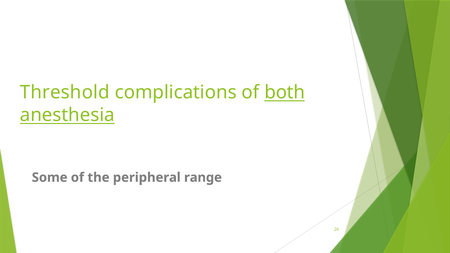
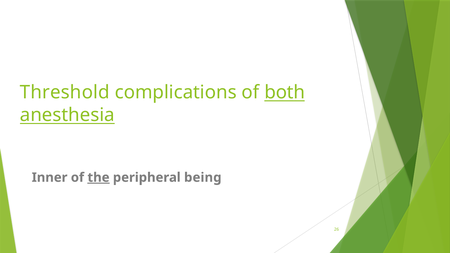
Some: Some -> Inner (50, 178)
the underline: none -> present (98, 178)
range: range -> being (203, 178)
